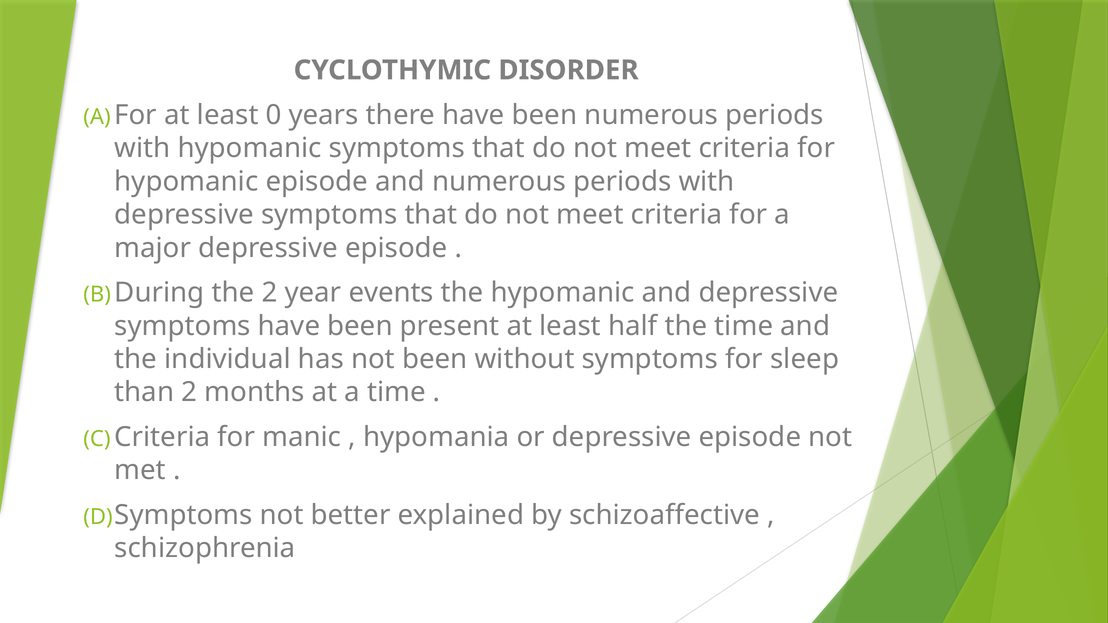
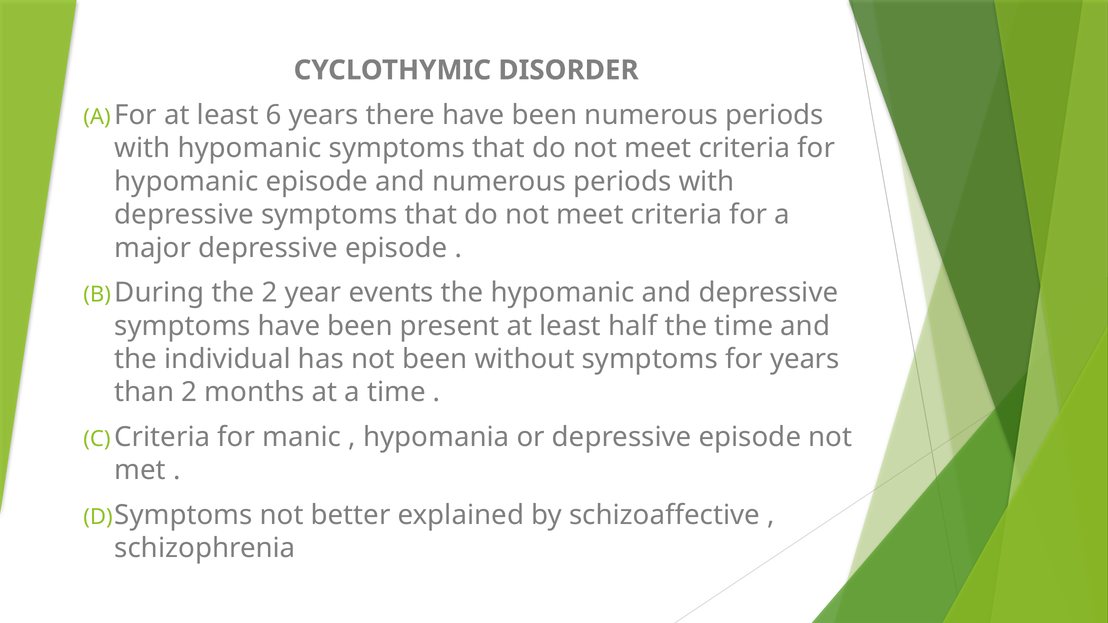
0: 0 -> 6 (274, 115)
for sleep: sleep -> years (805, 359)
